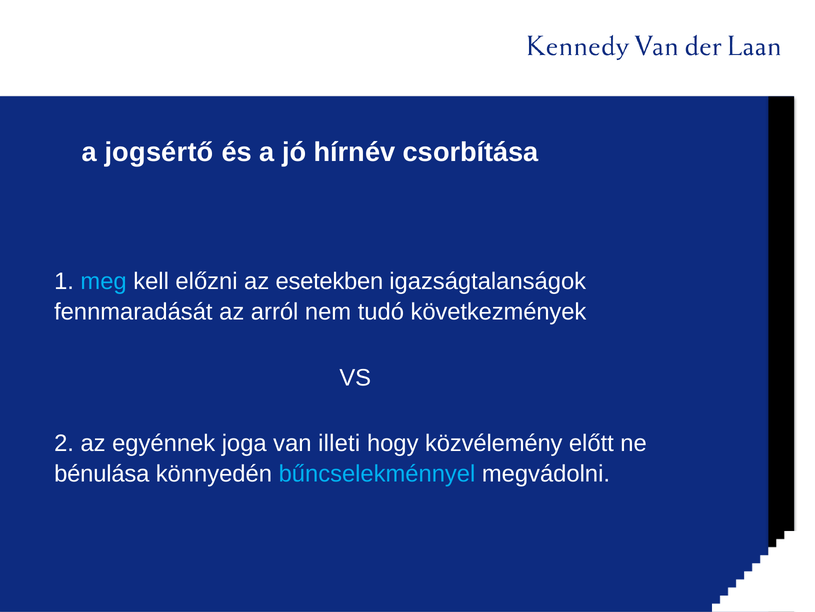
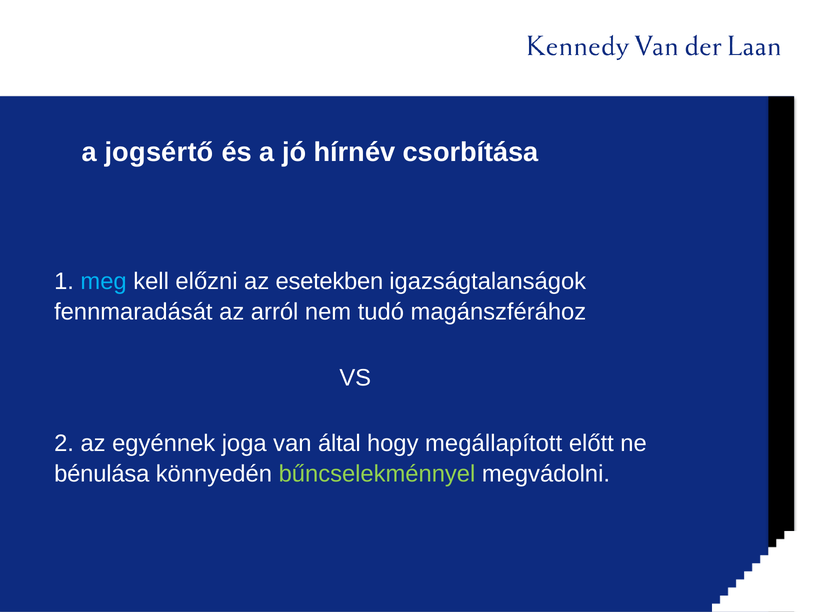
következmények: következmények -> magánszférához (498, 312)
illeti: illeti -> által (339, 443)
közvélemény: közvélemény -> megállapított (494, 443)
bűncselekménnyel colour: light blue -> light green (377, 474)
